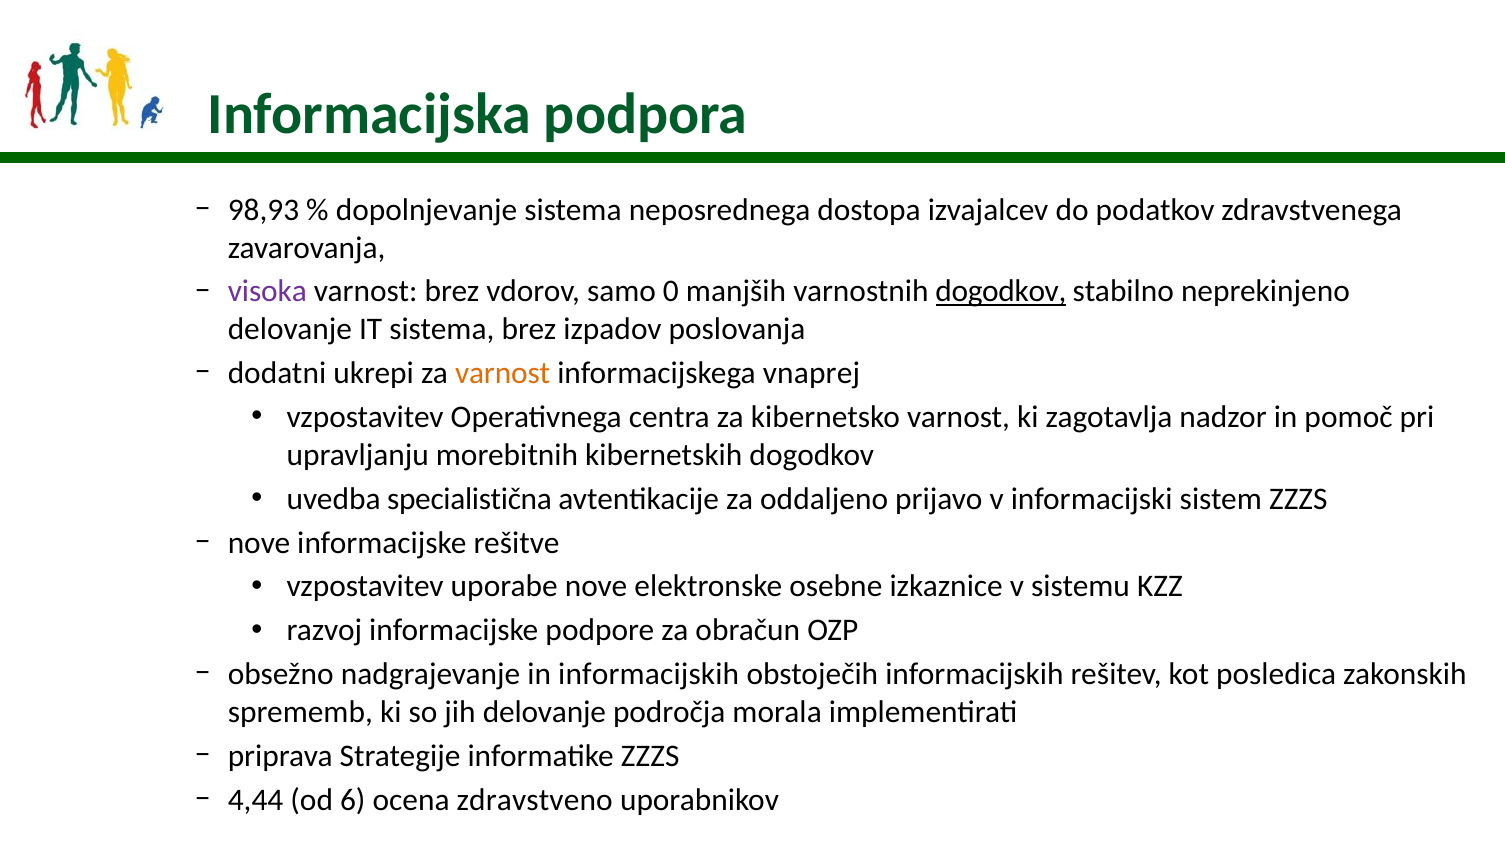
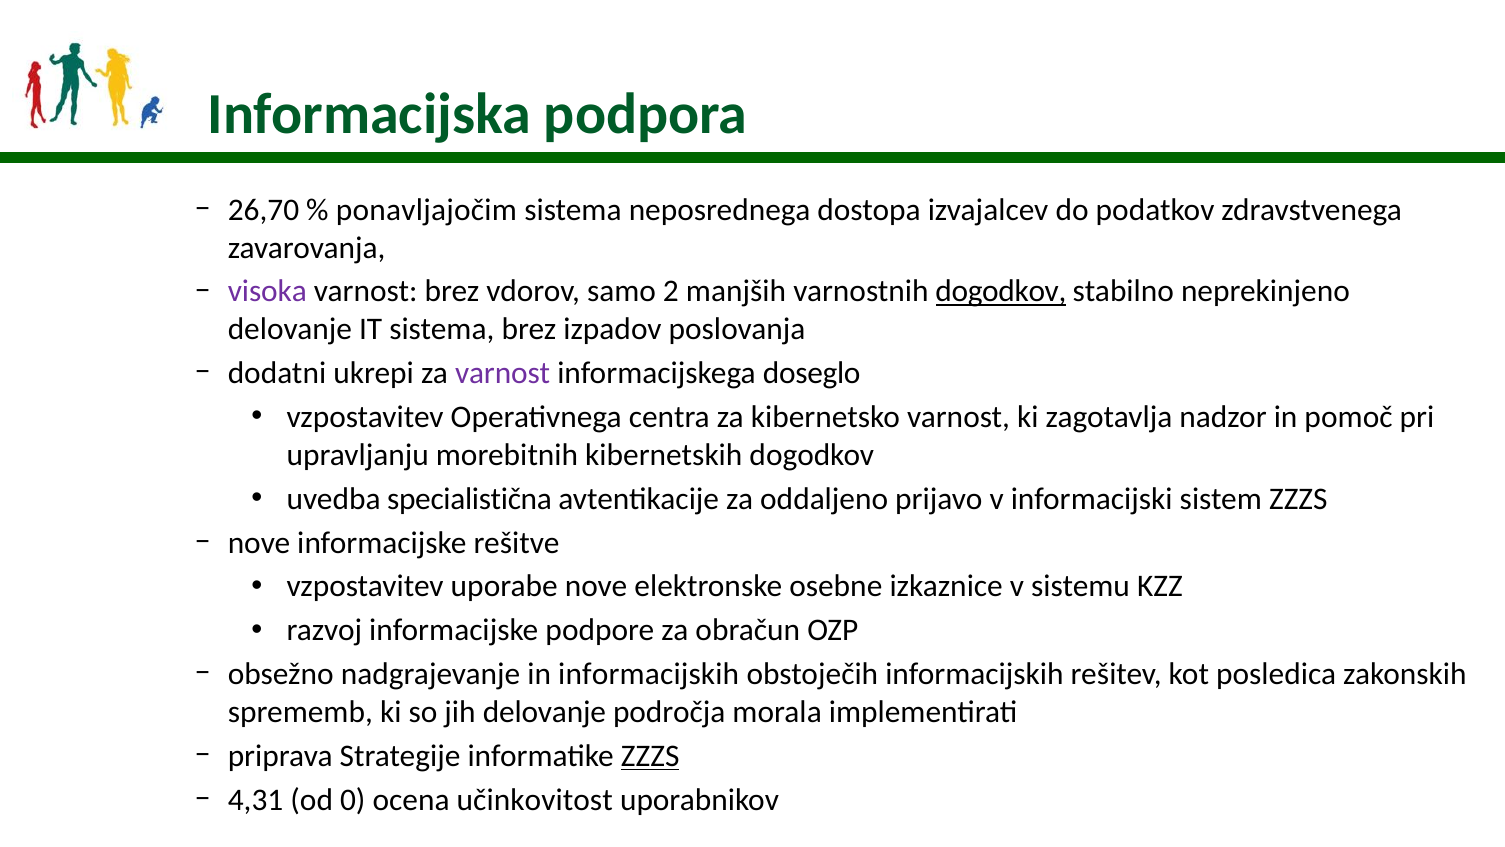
98,93: 98,93 -> 26,70 (264, 210)
dopolnjevanje: dopolnjevanje -> ponavljajočim (426, 210)
0: 0 -> 2 (671, 291)
varnost colour: orange -> purple (503, 373)
vnaprej: vnaprej -> doseglo (812, 373)
ZZZS underline: none -> present (650, 756)
4,44: 4,44 -> 4,31 (256, 800)
6: 6 -> 0 (353, 800)
zdravstveno: zdravstveno -> učinkovitost (535, 800)
